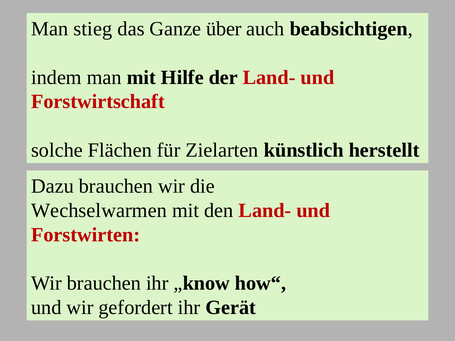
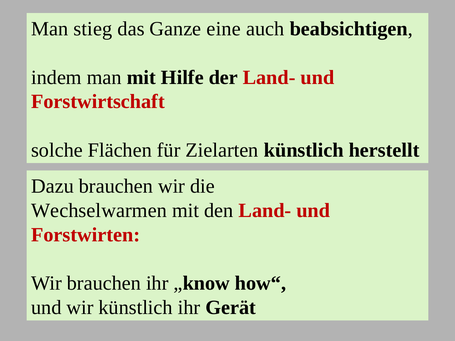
über: über -> eine (224, 29)
wir gefordert: gefordert -> künstlich (136, 308)
